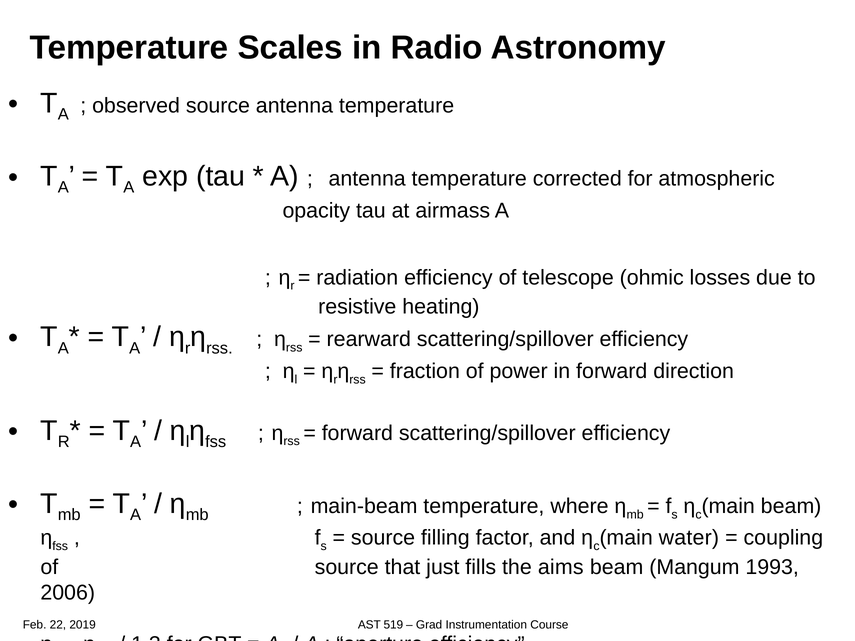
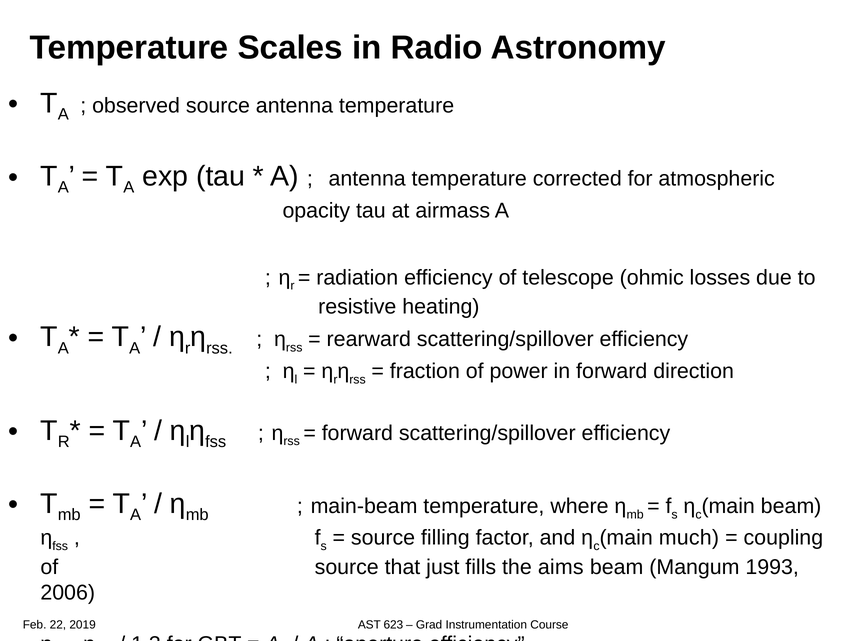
water: water -> much (689, 538)
519: 519 -> 623 (393, 625)
